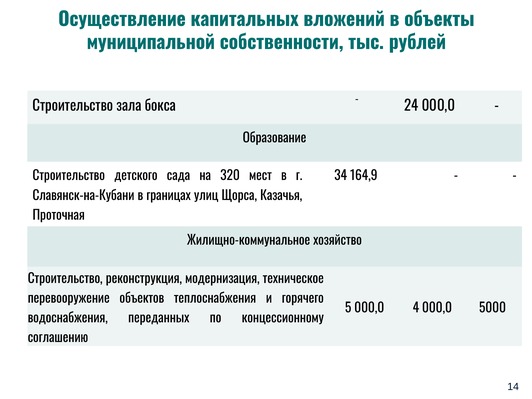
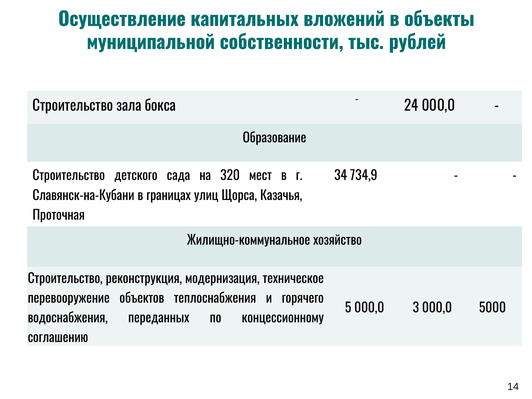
164,9: 164,9 -> 734,9 (364, 176)
4: 4 -> 3 (416, 308)
